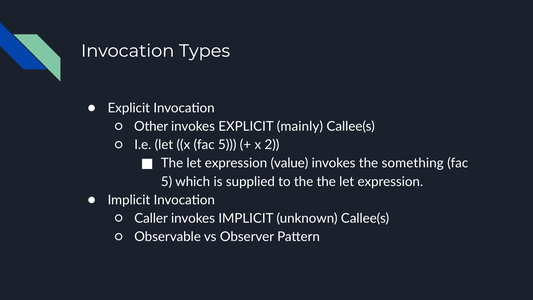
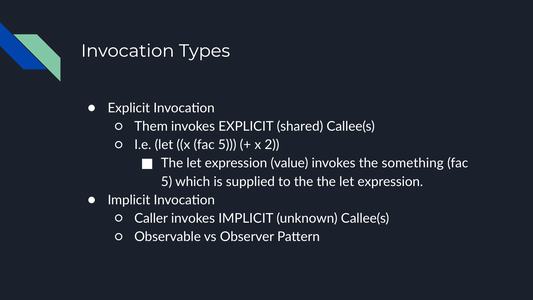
Other: Other -> Them (151, 126)
mainly: mainly -> shared (300, 126)
